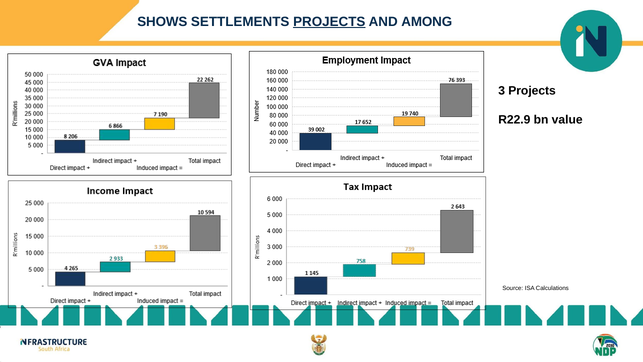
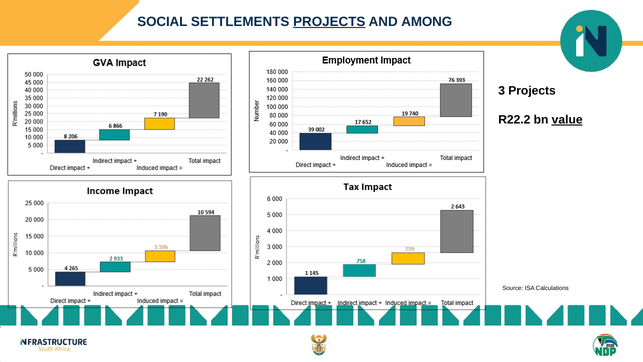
SHOWS: SHOWS -> SOCIAL (162, 22)
R22.9: R22.9 -> R22.2 (514, 120)
value underline: none -> present (567, 120)
